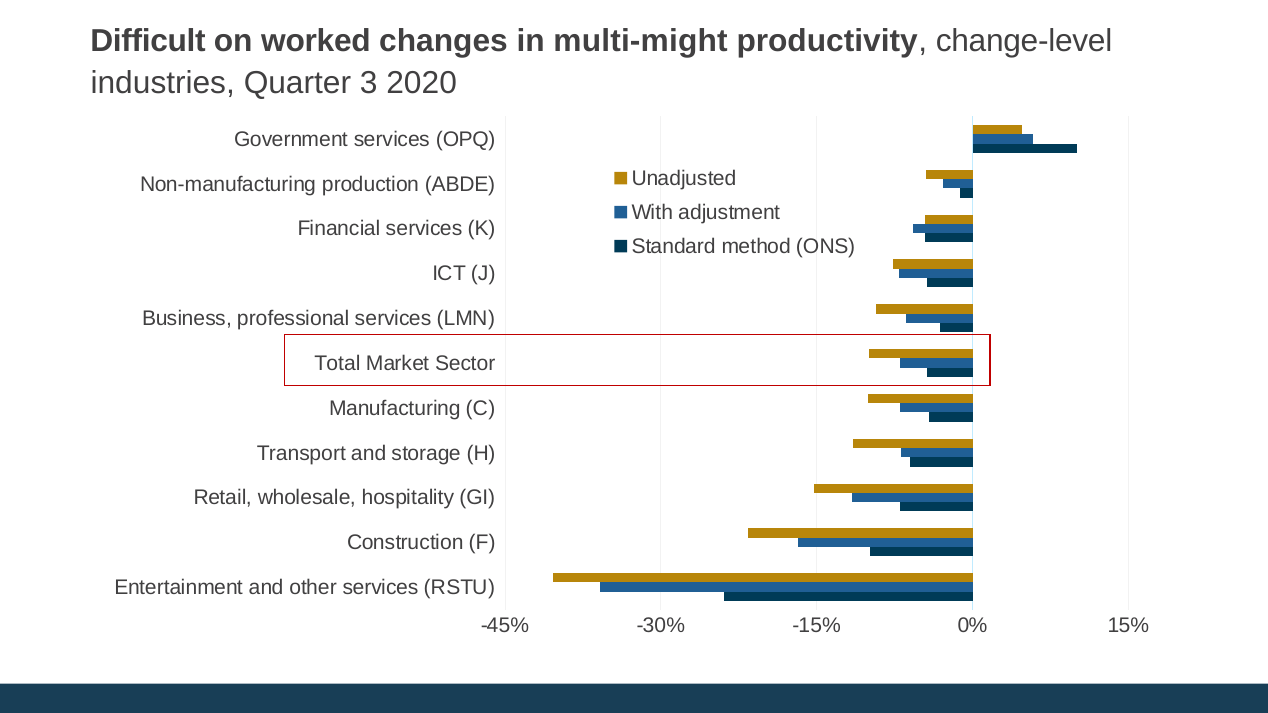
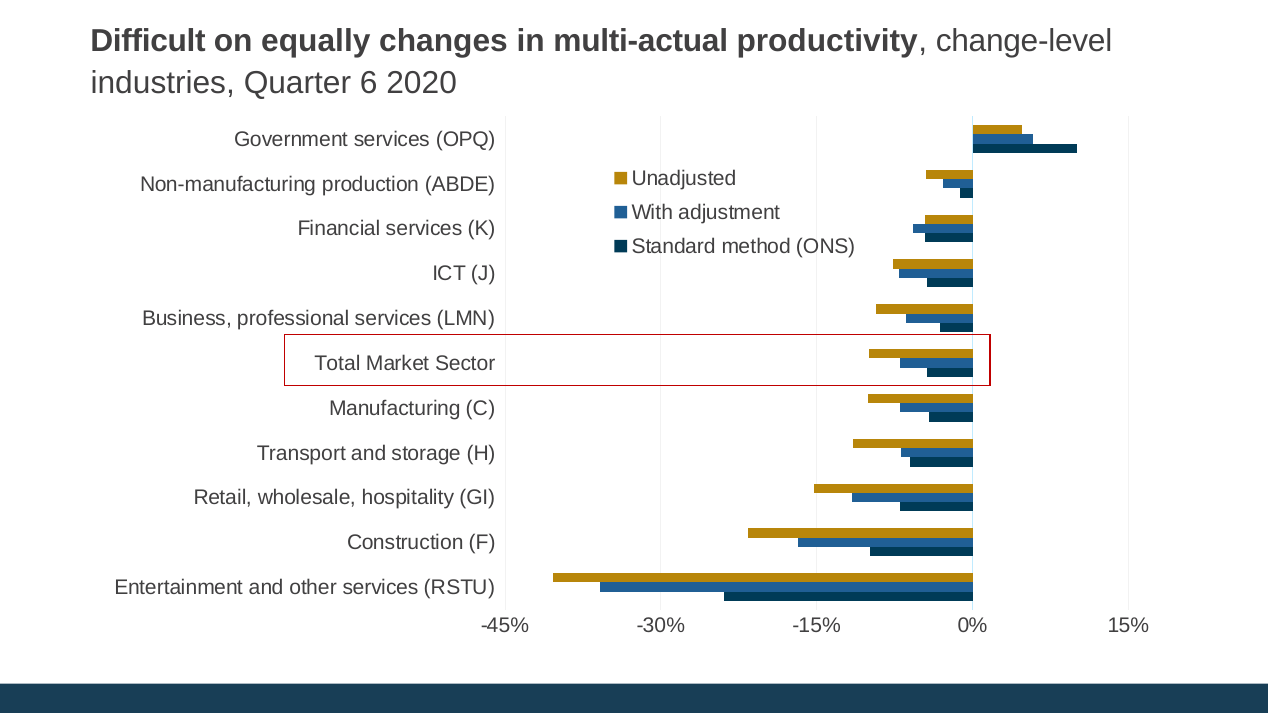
worked: worked -> equally (316, 41)
multi-might: multi-might -> multi-actual (641, 41)
3: 3 -> 6 (369, 83)
